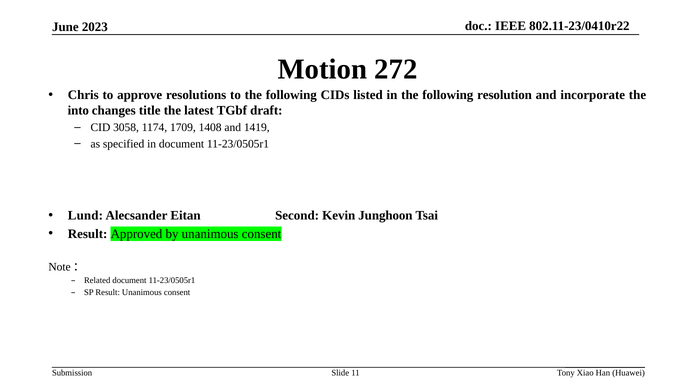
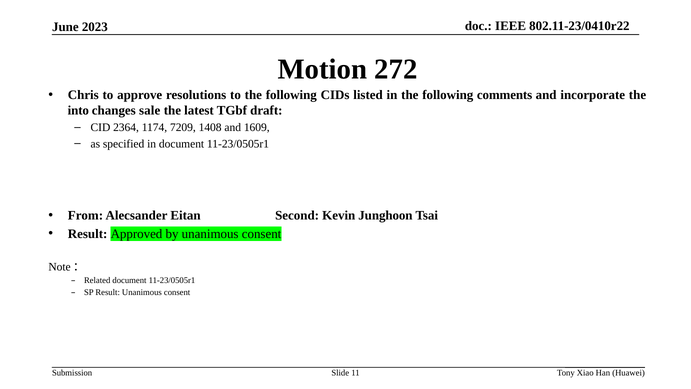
resolution: resolution -> comments (505, 95)
title: title -> sale (150, 111)
3058: 3058 -> 2364 (126, 127)
1709: 1709 -> 7209 (183, 127)
1419: 1419 -> 1609 (257, 127)
Lund: Lund -> From (85, 215)
